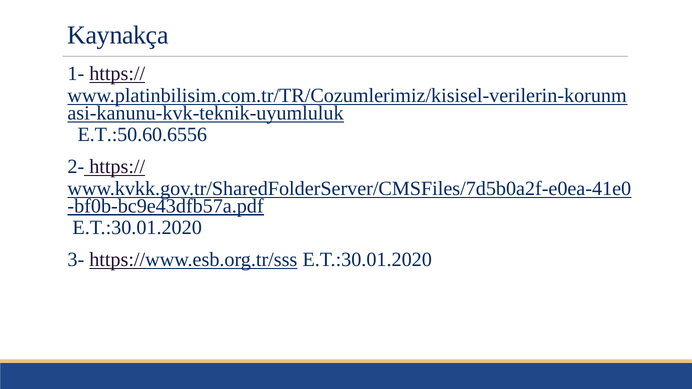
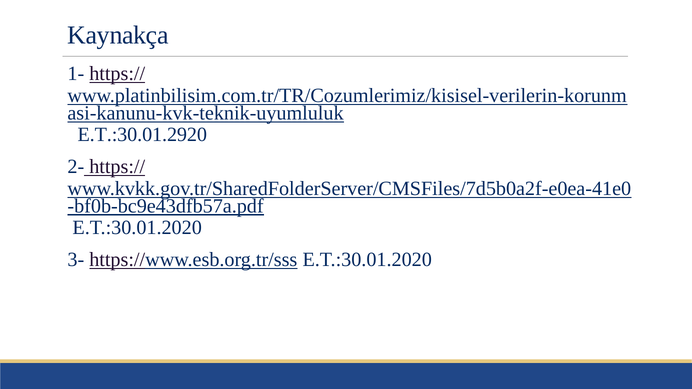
E.T.:50.60.6556: E.T.:50.60.6556 -> E.T.:30.01.2920 (142, 135)
